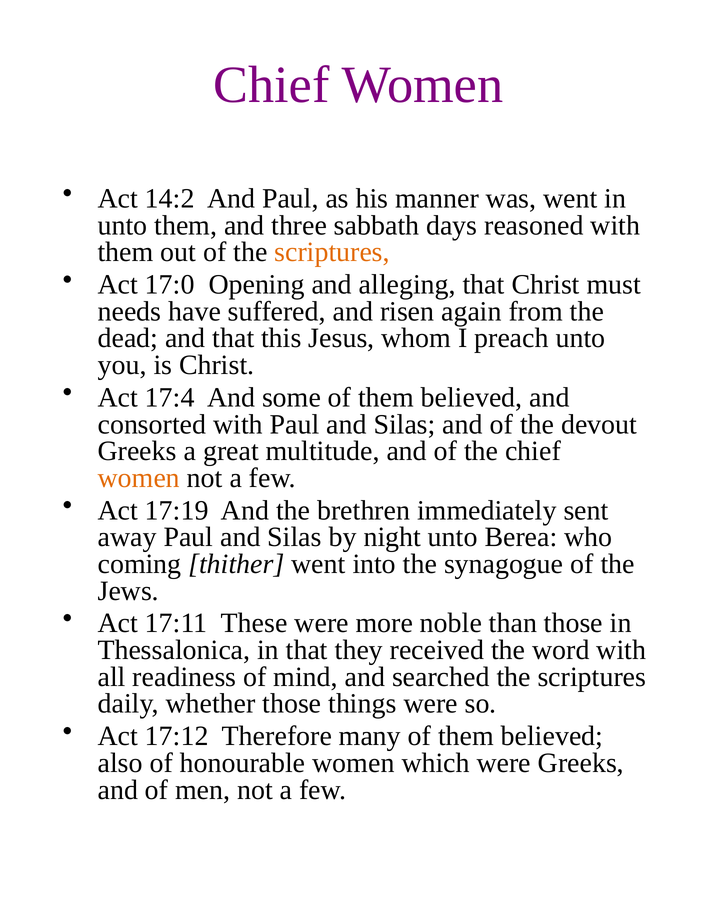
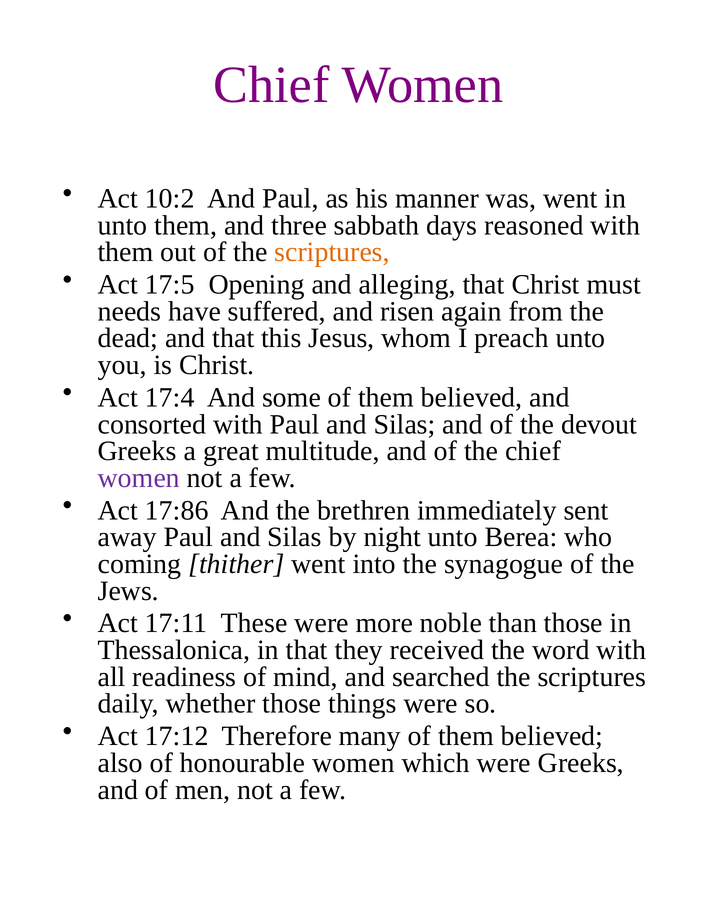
14:2: 14:2 -> 10:2 (170, 198)
17:0: 17:0 -> 17:5 (170, 284)
women colour: orange -> purple (139, 478)
17:19: 17:19 -> 17:86 (177, 510)
